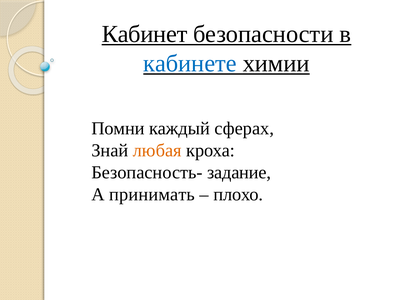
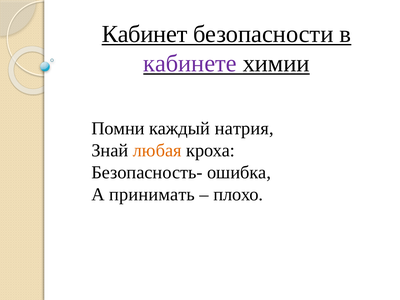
кабинете colour: blue -> purple (190, 63)
сферах: сферах -> натрия (244, 129)
задание: задание -> ошибка (239, 173)
